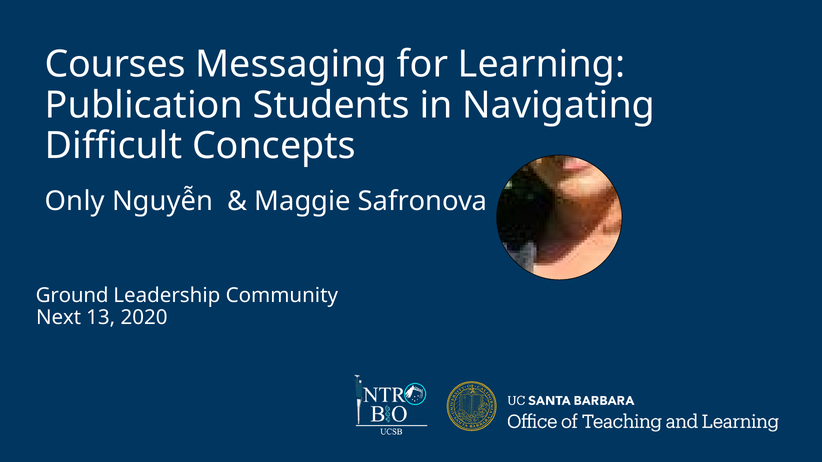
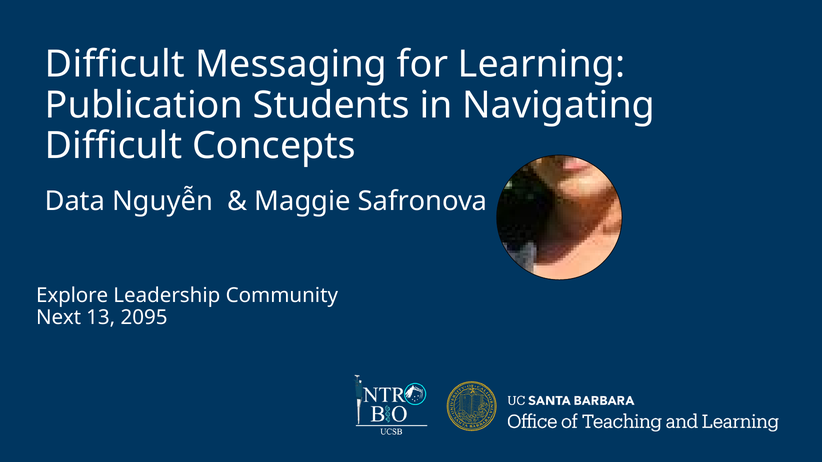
Courses: Courses -> Difficult (115, 65)
Only: Only -> Data (75, 201)
Ground: Ground -> Explore (72, 295)
2020: 2020 -> 2095 (144, 318)
